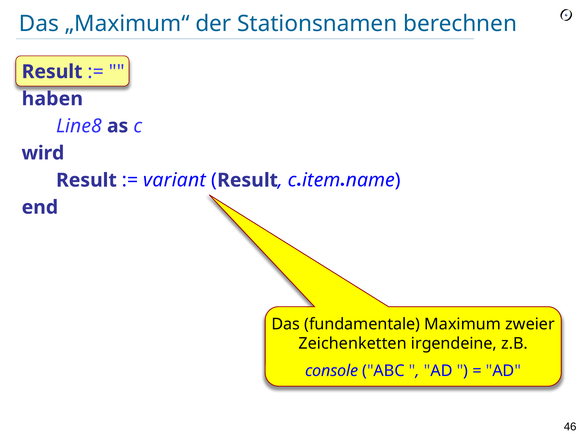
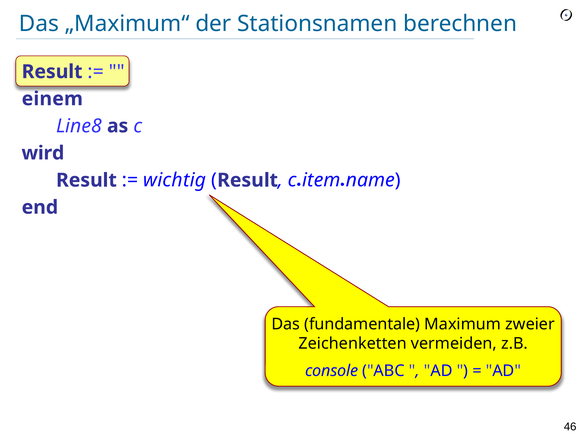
haben: haben -> einem (52, 99)
variant: variant -> wichtig (175, 180)
irgendeine: irgendeine -> vermeiden (454, 344)
